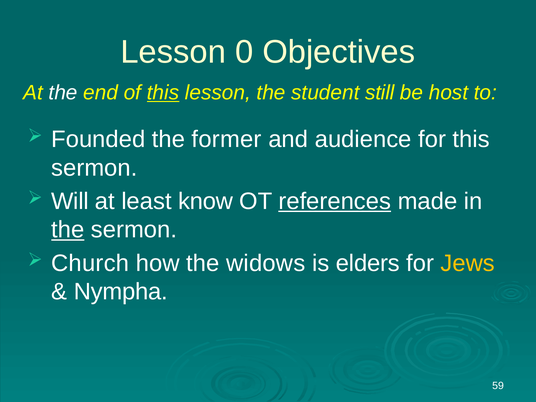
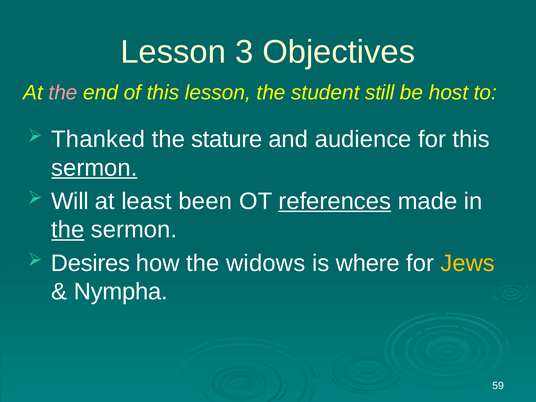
0: 0 -> 3 (244, 52)
the colour: white -> pink (63, 93)
this underline: present -> none (163, 93)
Founded: Founded -> Thanked (98, 139)
former: former -> stature (227, 139)
sermon underline: none -> present (94, 168)
know: know -> been (205, 201)
Church: Church -> Desires (90, 263)
elders: elders -> where (368, 263)
